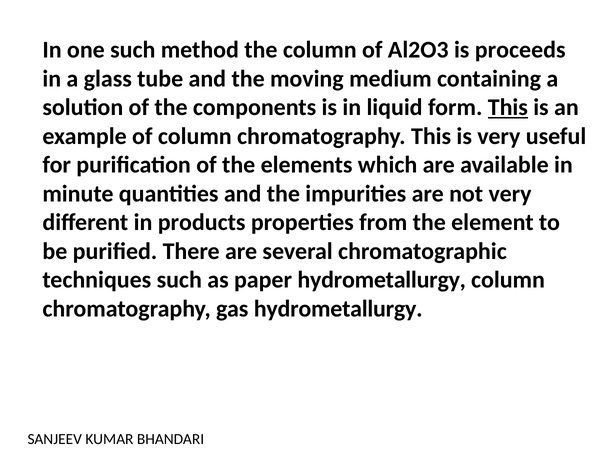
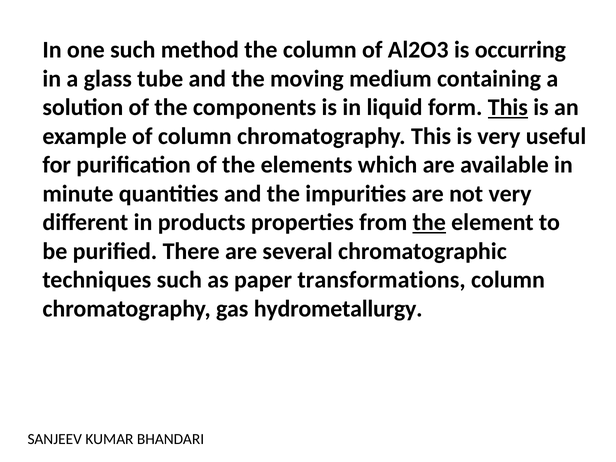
proceeds: proceeds -> occurring (520, 50)
the underline: none -> present (429, 222)
paper hydrometallurgy: hydrometallurgy -> transformations (381, 280)
